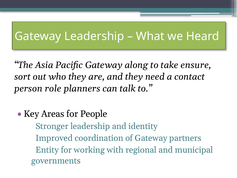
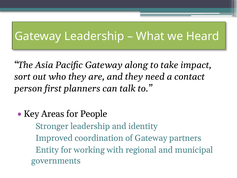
ensure: ensure -> impact (196, 65)
role: role -> first (53, 88)
